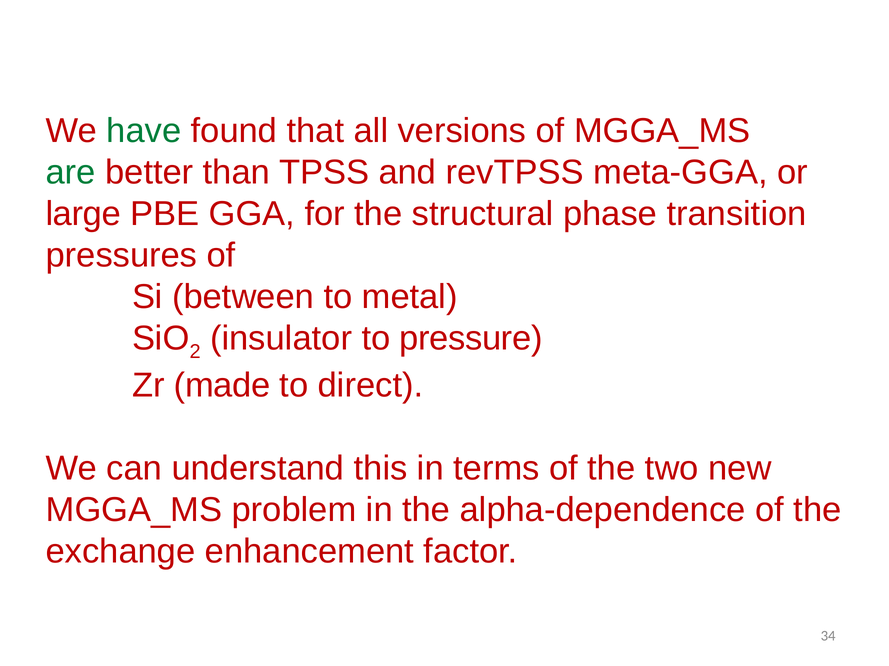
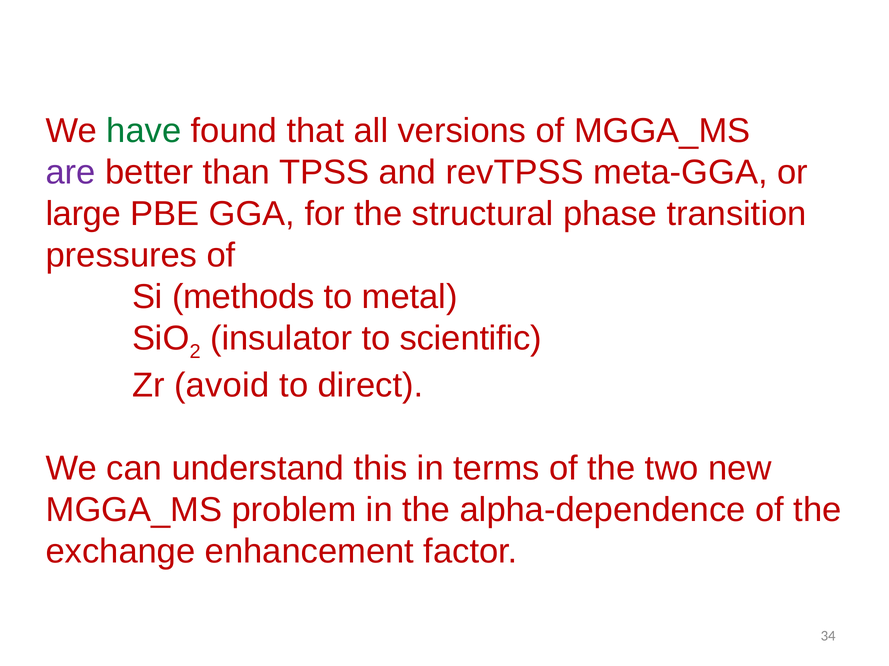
are colour: green -> purple (71, 173)
between: between -> methods (243, 297)
pressure: pressure -> scientific (471, 339)
made: made -> avoid (222, 386)
